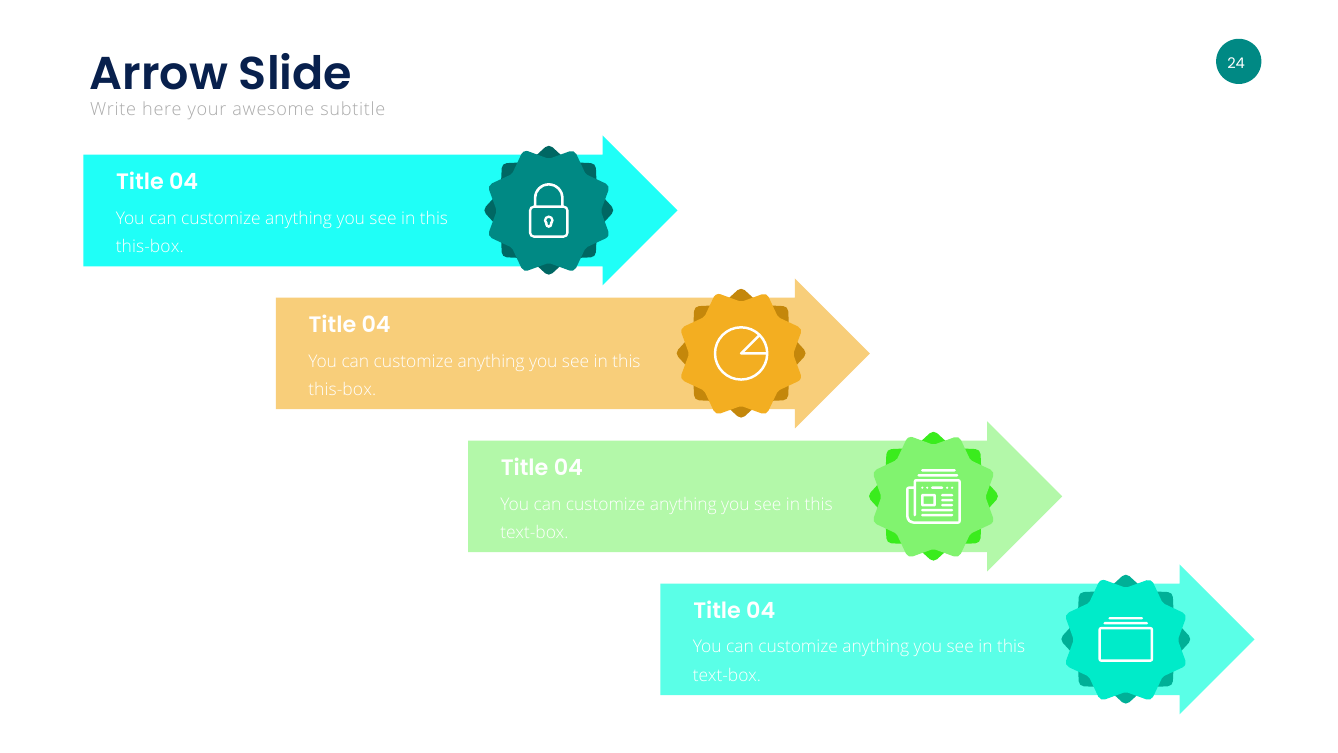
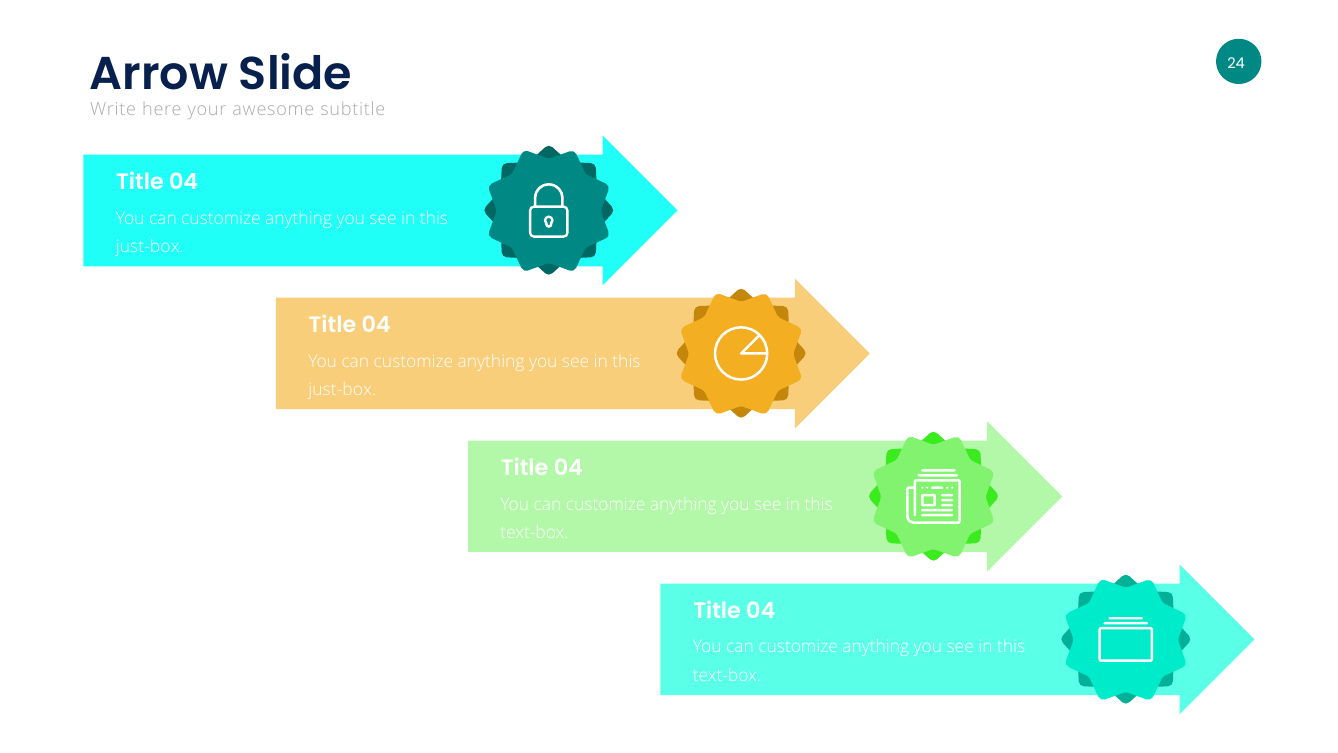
this-box: this-box -> just-box (150, 247)
this-box: this-box -> just-box (342, 390)
